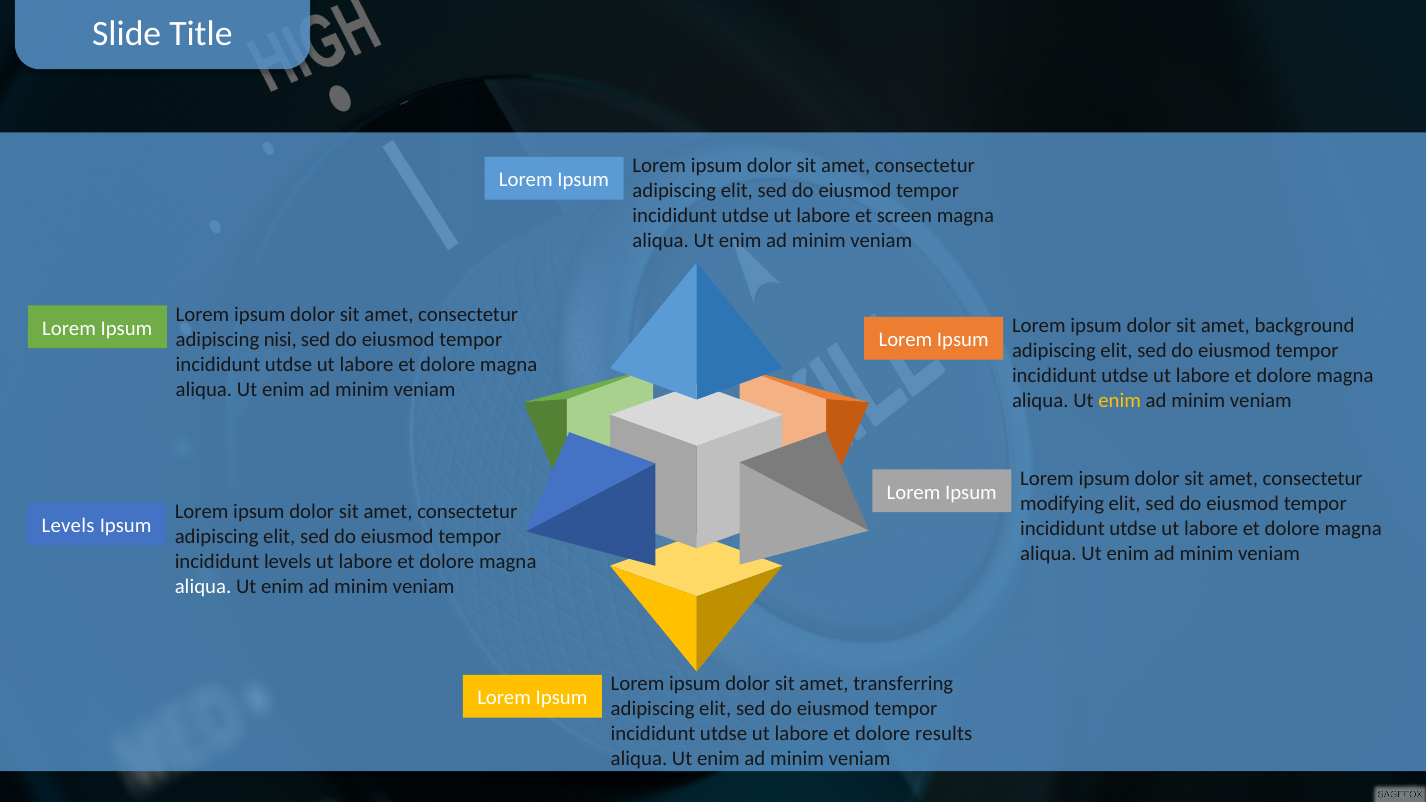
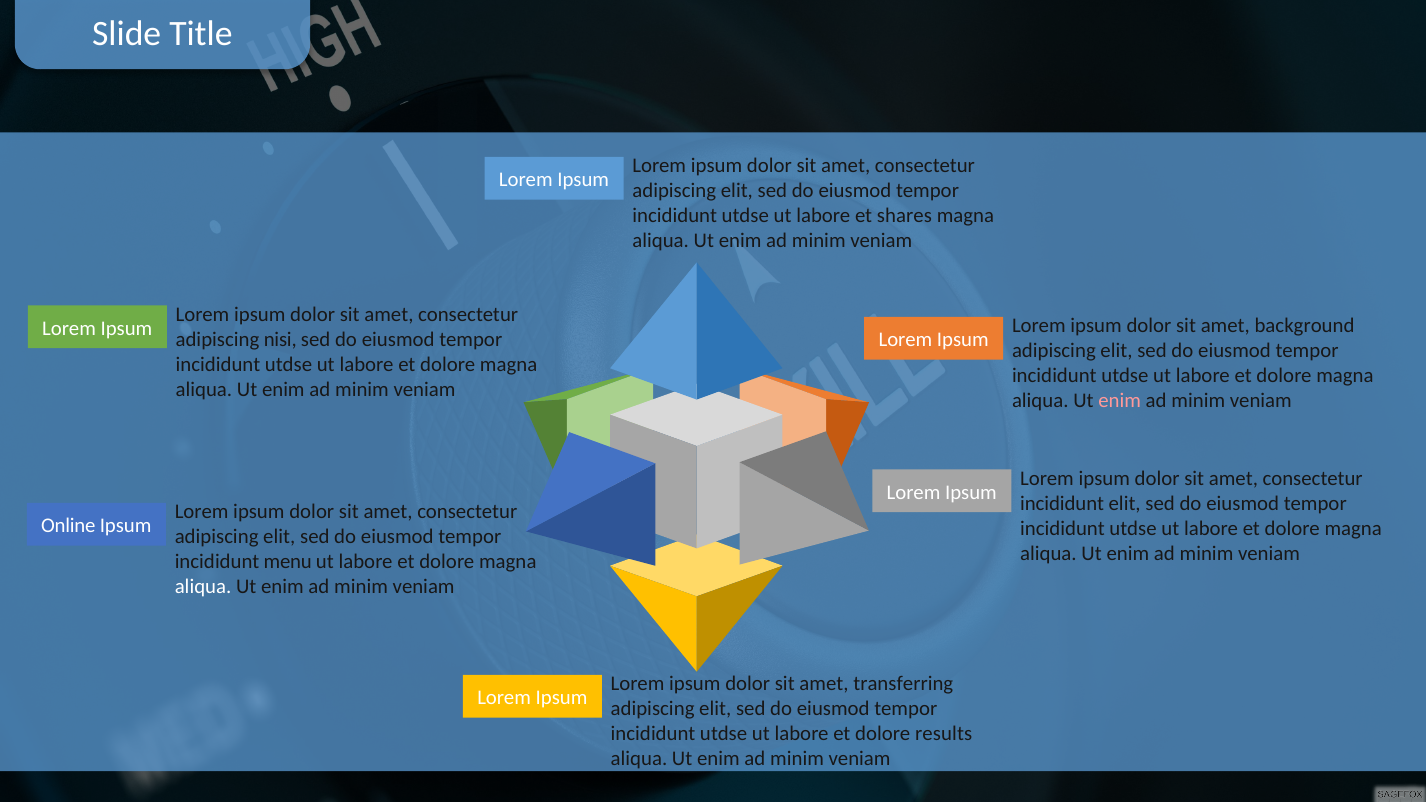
screen: screen -> shares (904, 216)
enim colour: yellow -> pink (1120, 401)
modifying: modifying -> incididunt (1062, 504)
Levels: Levels -> Online (68, 526)
incididunt levels: levels -> menu (288, 562)
